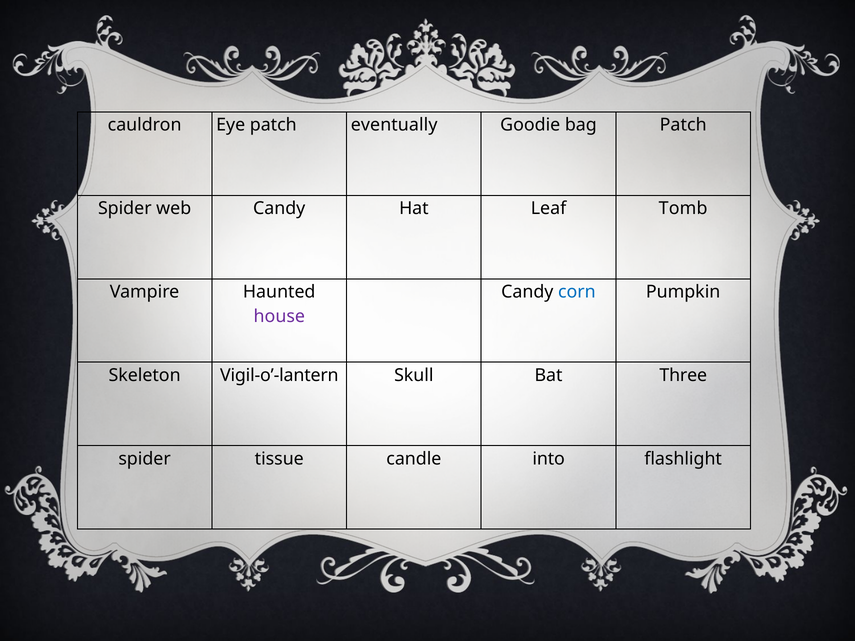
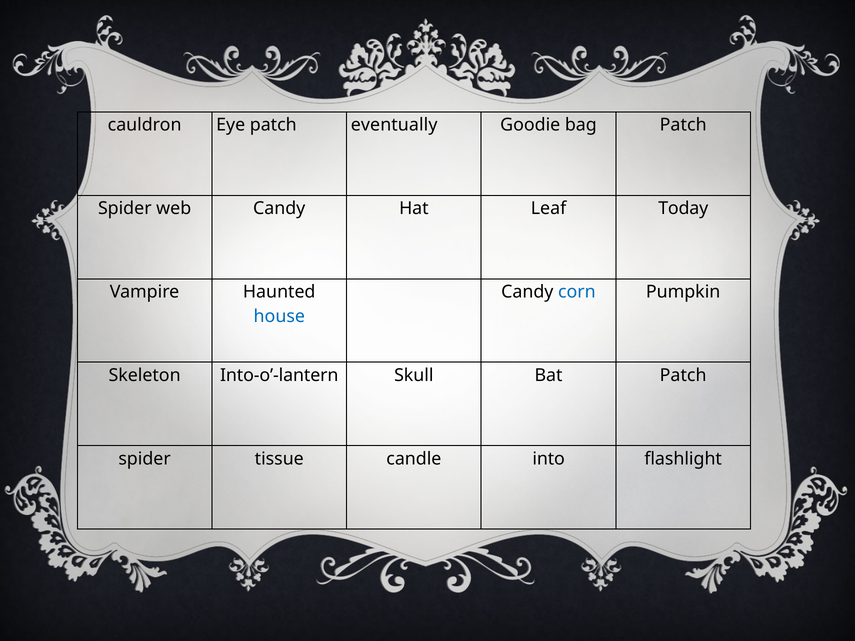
Tomb: Tomb -> Today (683, 209)
house colour: purple -> blue (279, 316)
Vigil-o’-lantern: Vigil-o’-lantern -> Into-o’-lantern (279, 376)
Bat Three: Three -> Patch (683, 376)
